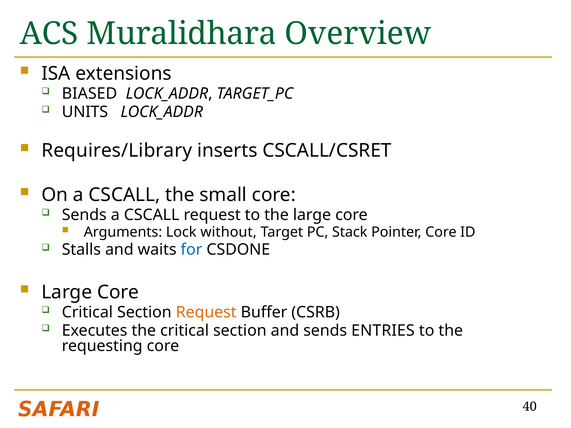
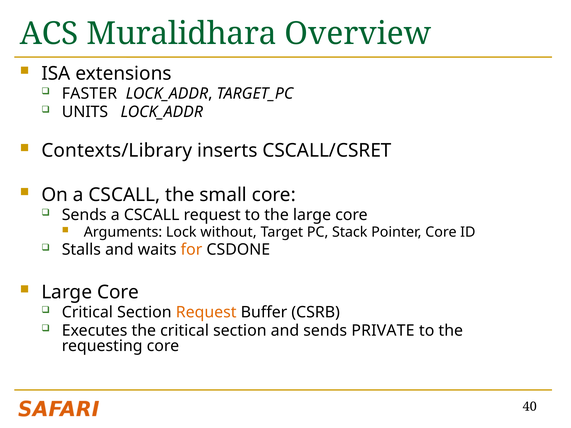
BIASED: BIASED -> FASTER (90, 93)
Requires/Library: Requires/Library -> Contexts/Library (117, 151)
for colour: blue -> orange (191, 250)
ENTRIES: ENTRIES -> PRIVATE (383, 331)
